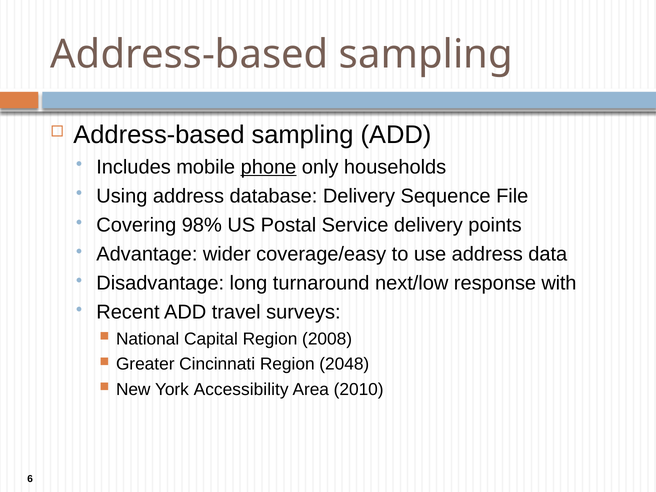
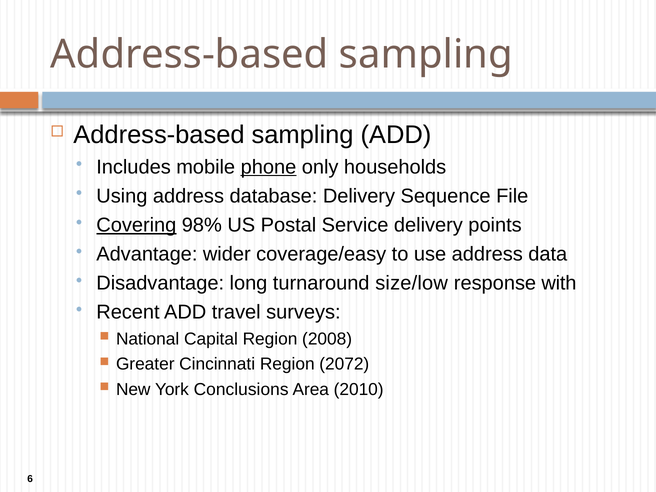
Covering underline: none -> present (136, 225)
next/low: next/low -> size/low (412, 283)
2048: 2048 -> 2072 (344, 364)
Accessibility: Accessibility -> Conclusions (241, 389)
